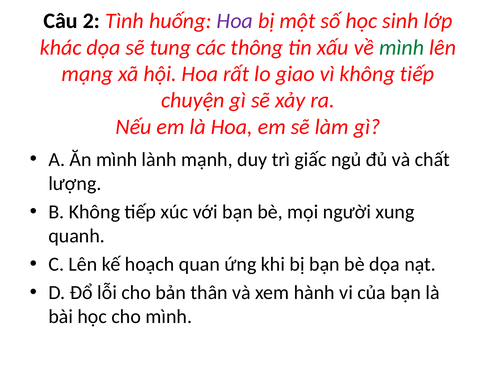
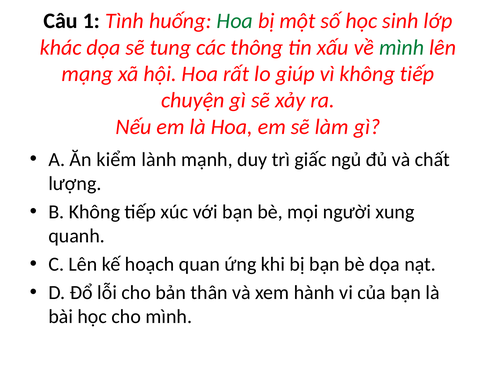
2: 2 -> 1 (91, 21)
Hoa colour: purple -> green (235, 21)
giao: giao -> giúp (295, 74)
Ăn mình: mình -> kiểm (117, 159)
